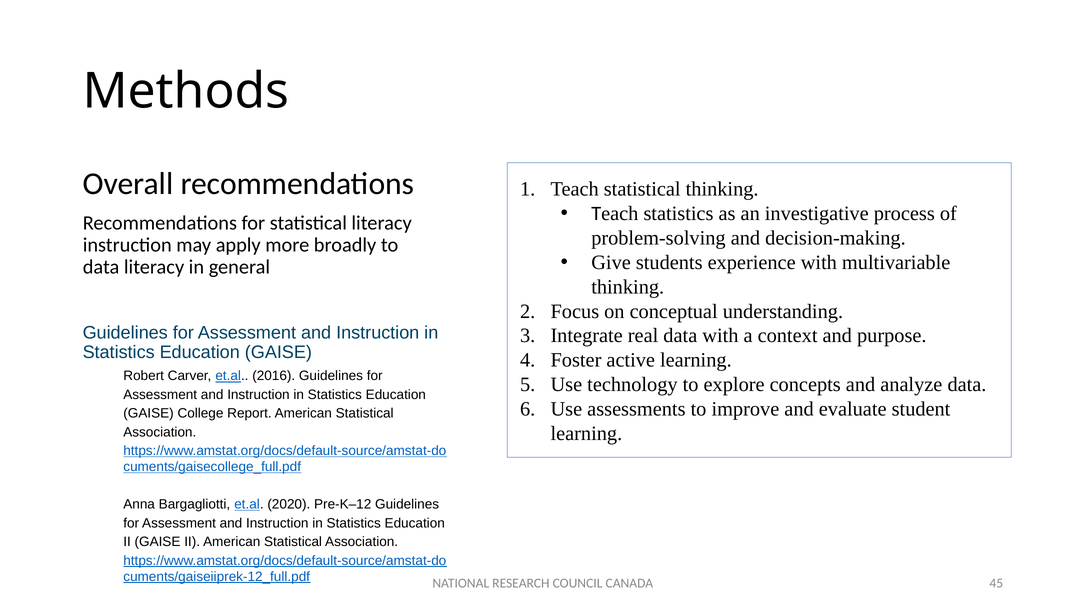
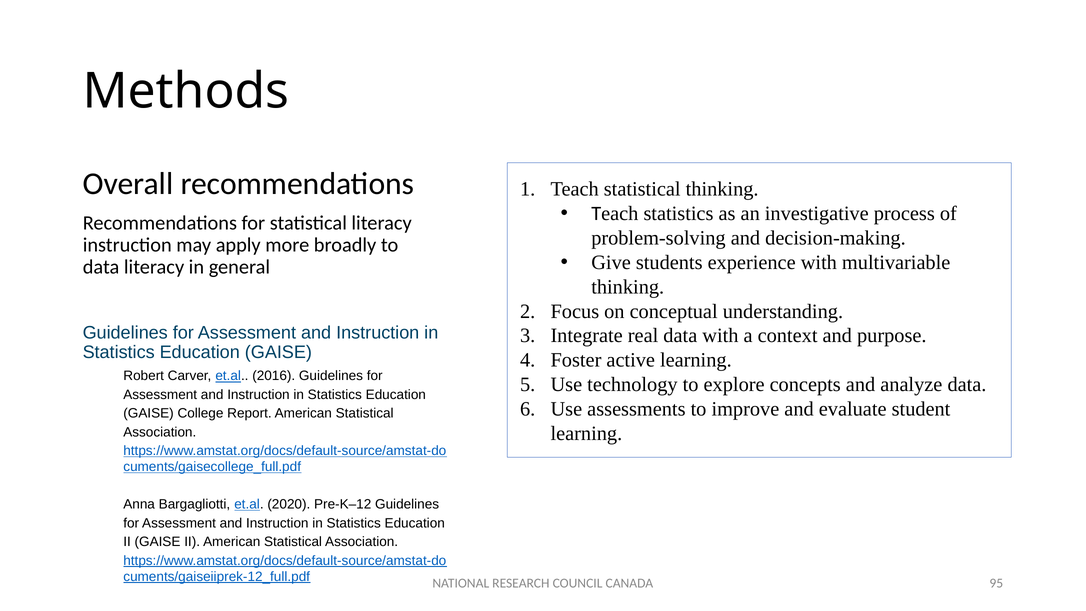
45: 45 -> 95 (996, 583)
